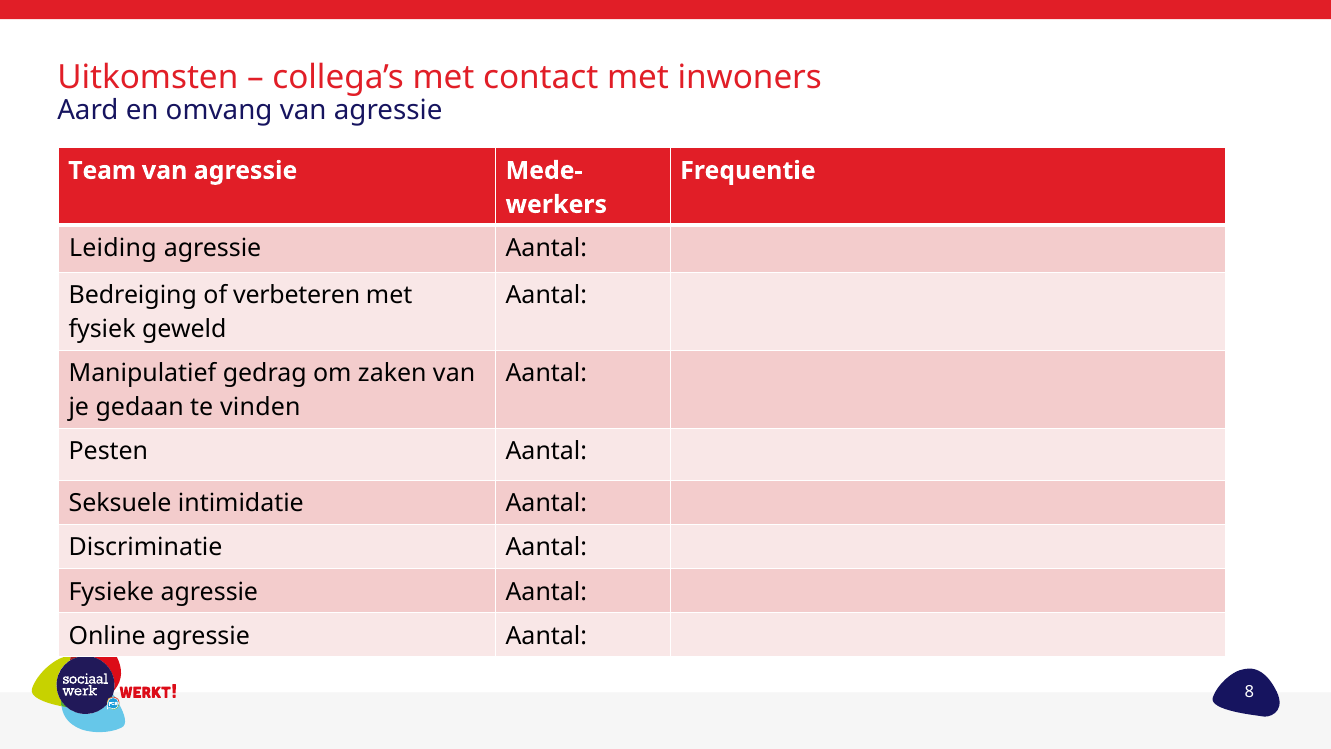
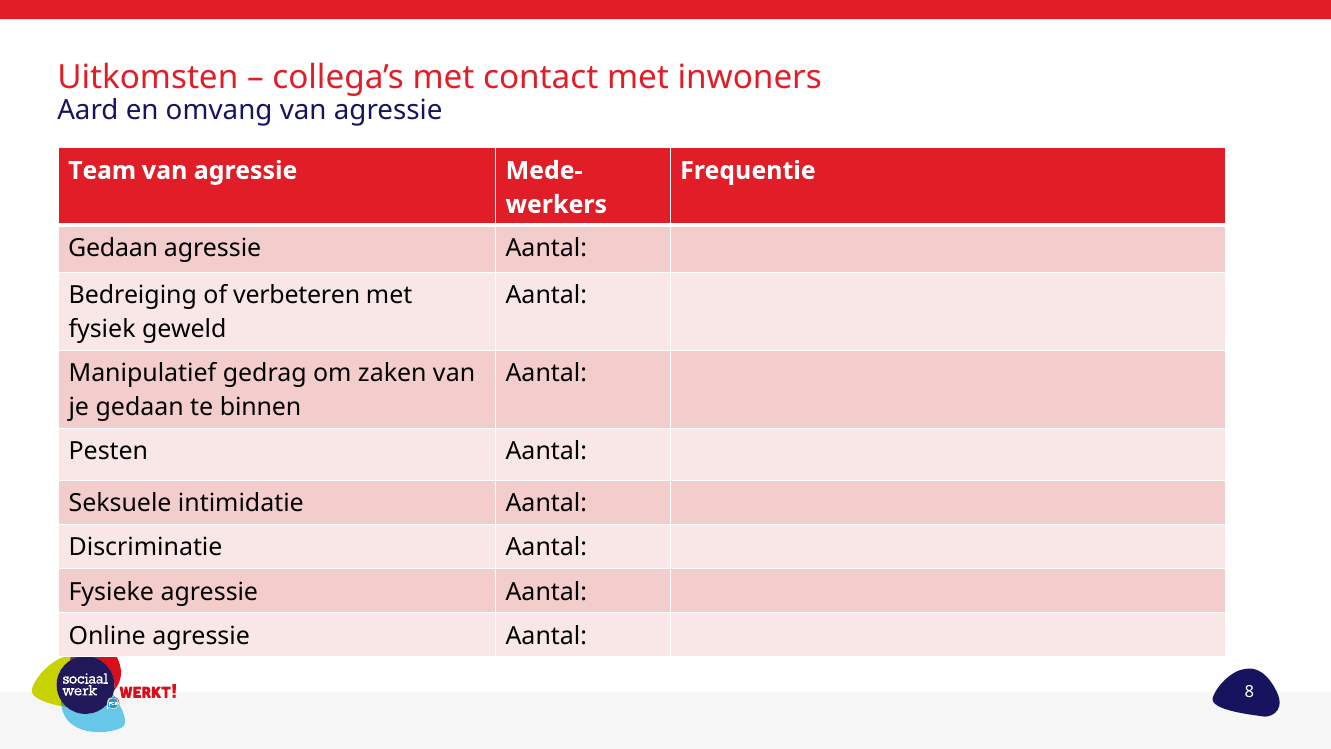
Leiding: Leiding -> Gedaan (113, 248)
vinden: vinden -> binnen (261, 407)
